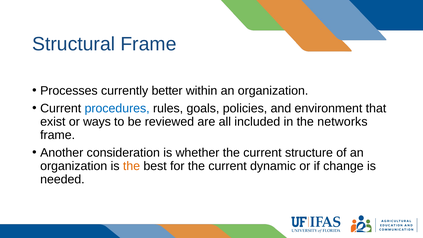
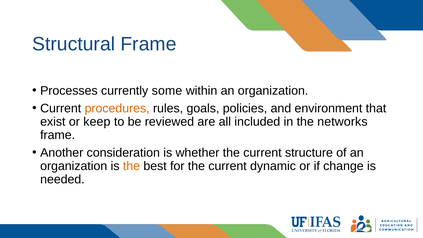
better: better -> some (167, 91)
procedures colour: blue -> orange (117, 108)
ways: ways -> keep (97, 122)
